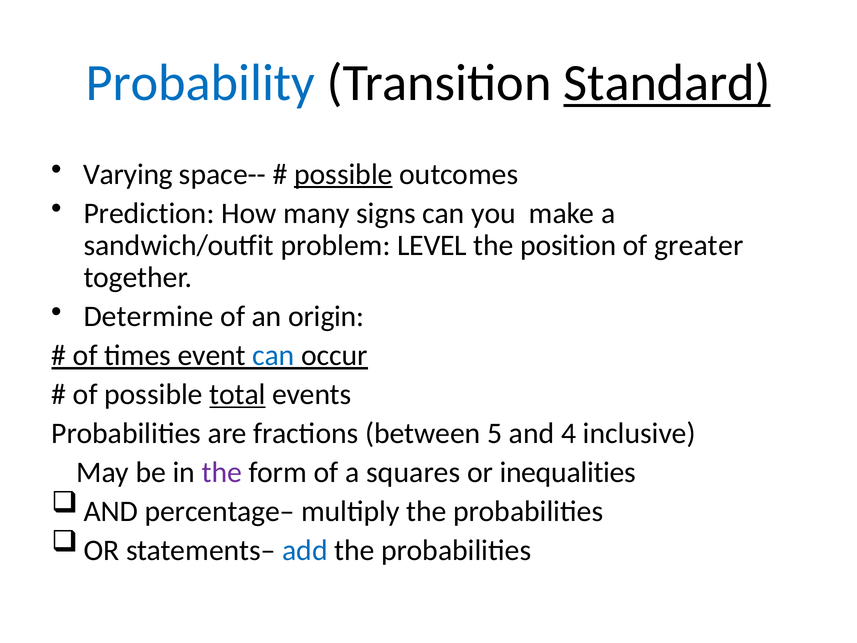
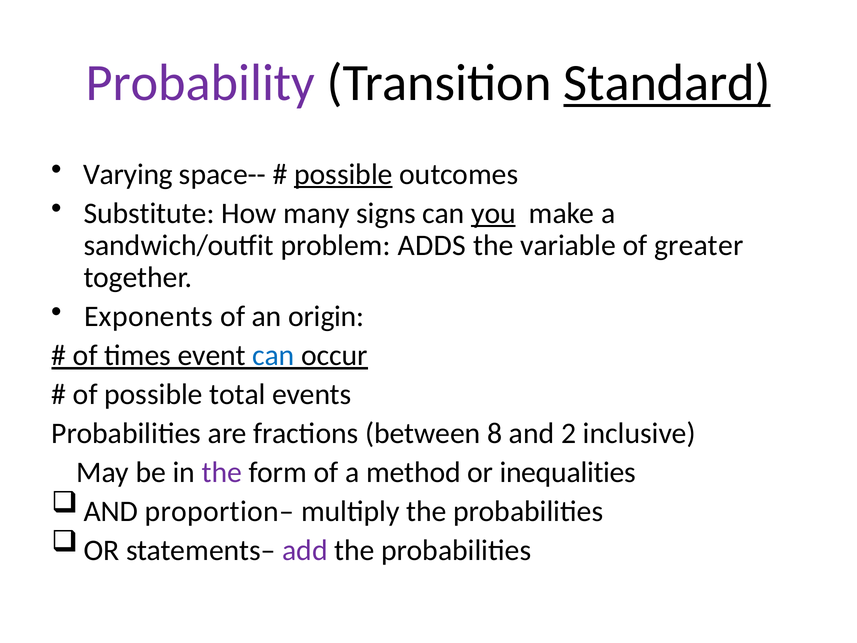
Probability colour: blue -> purple (200, 83)
Prediction: Prediction -> Substitute (149, 213)
you underline: none -> present (493, 213)
LEVEL: LEVEL -> ADDS (432, 245)
position: position -> variable (568, 245)
Determine: Determine -> Exponents (148, 316)
total underline: present -> none (237, 394)
5: 5 -> 8 (495, 433)
4: 4 -> 2 (569, 433)
squares: squares -> method (413, 472)
percentage–: percentage– -> proportion– (219, 511)
add colour: blue -> purple (305, 550)
